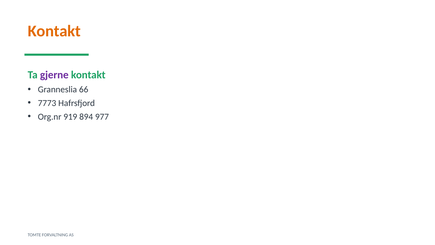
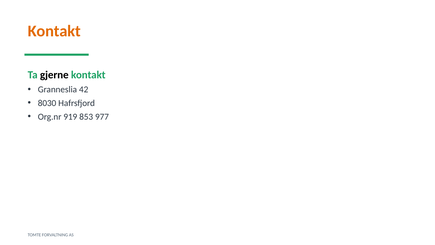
gjerne colour: purple -> black (54, 75)
66: 66 -> 42 (84, 89)
7773: 7773 -> 8030 (47, 103)
894: 894 -> 853 (86, 117)
